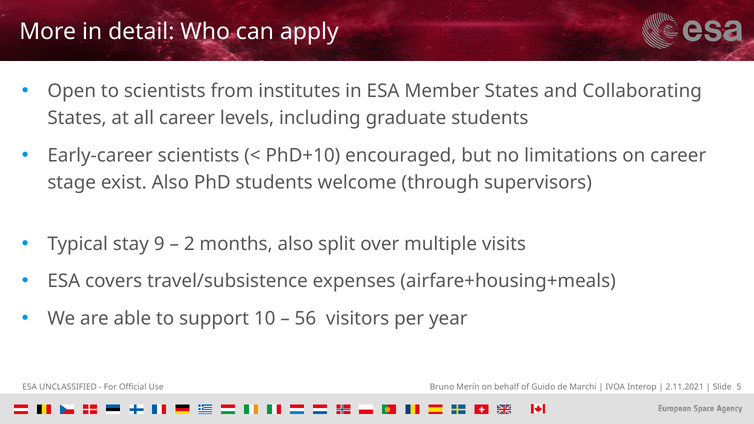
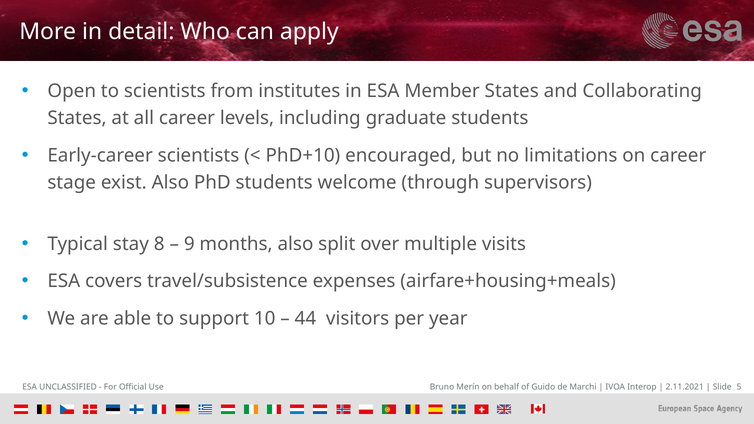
9: 9 -> 8 (159, 244)
2: 2 -> 9 (189, 244)
56: 56 -> 44 (305, 319)
